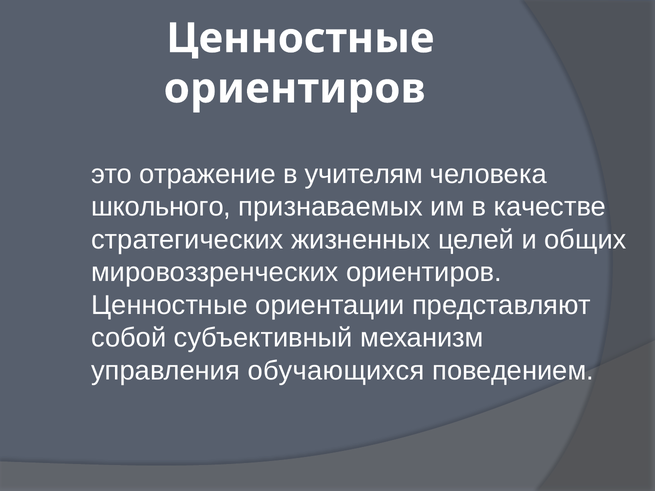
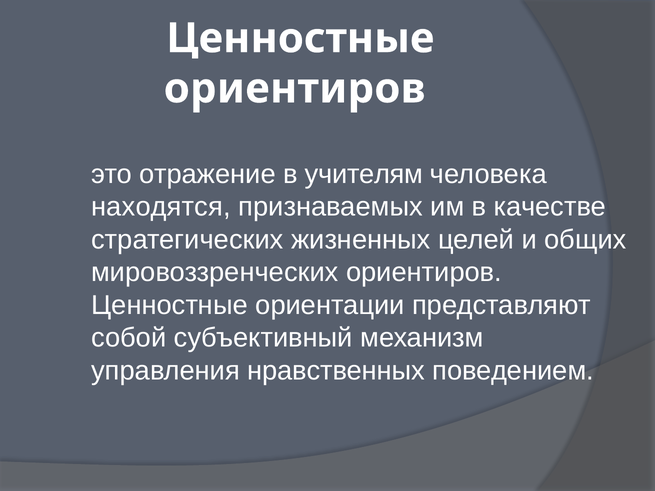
школьного: школьного -> находятся (161, 207)
обучающихся: обучающихся -> нравственных (336, 371)
